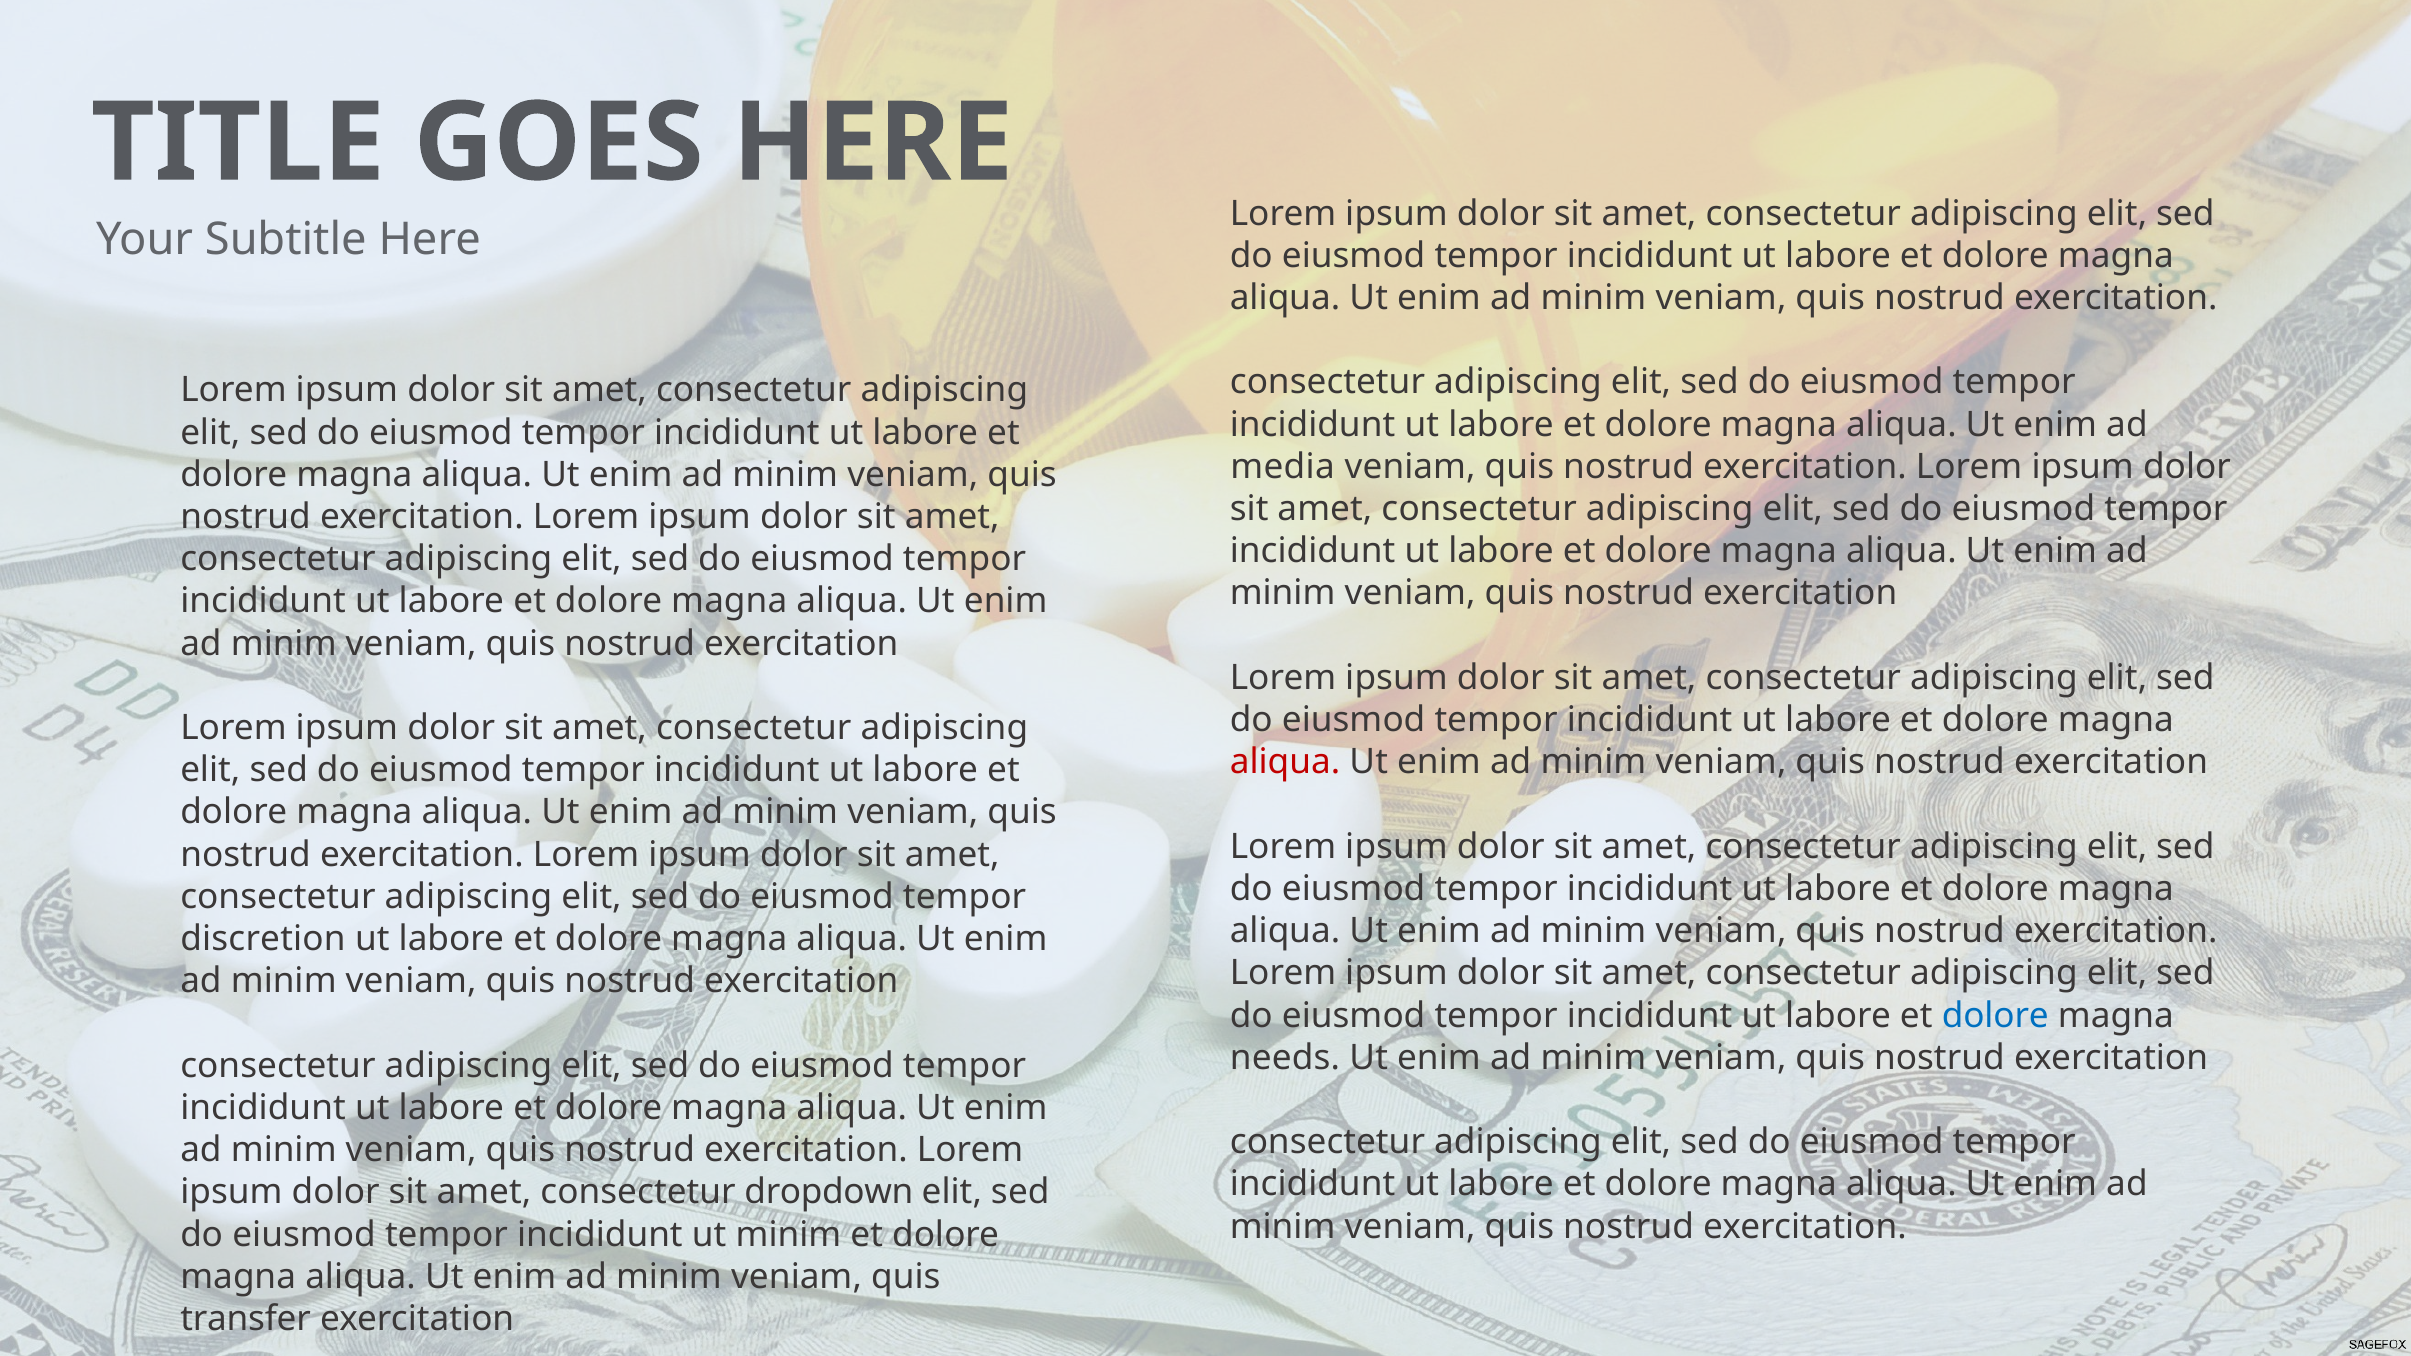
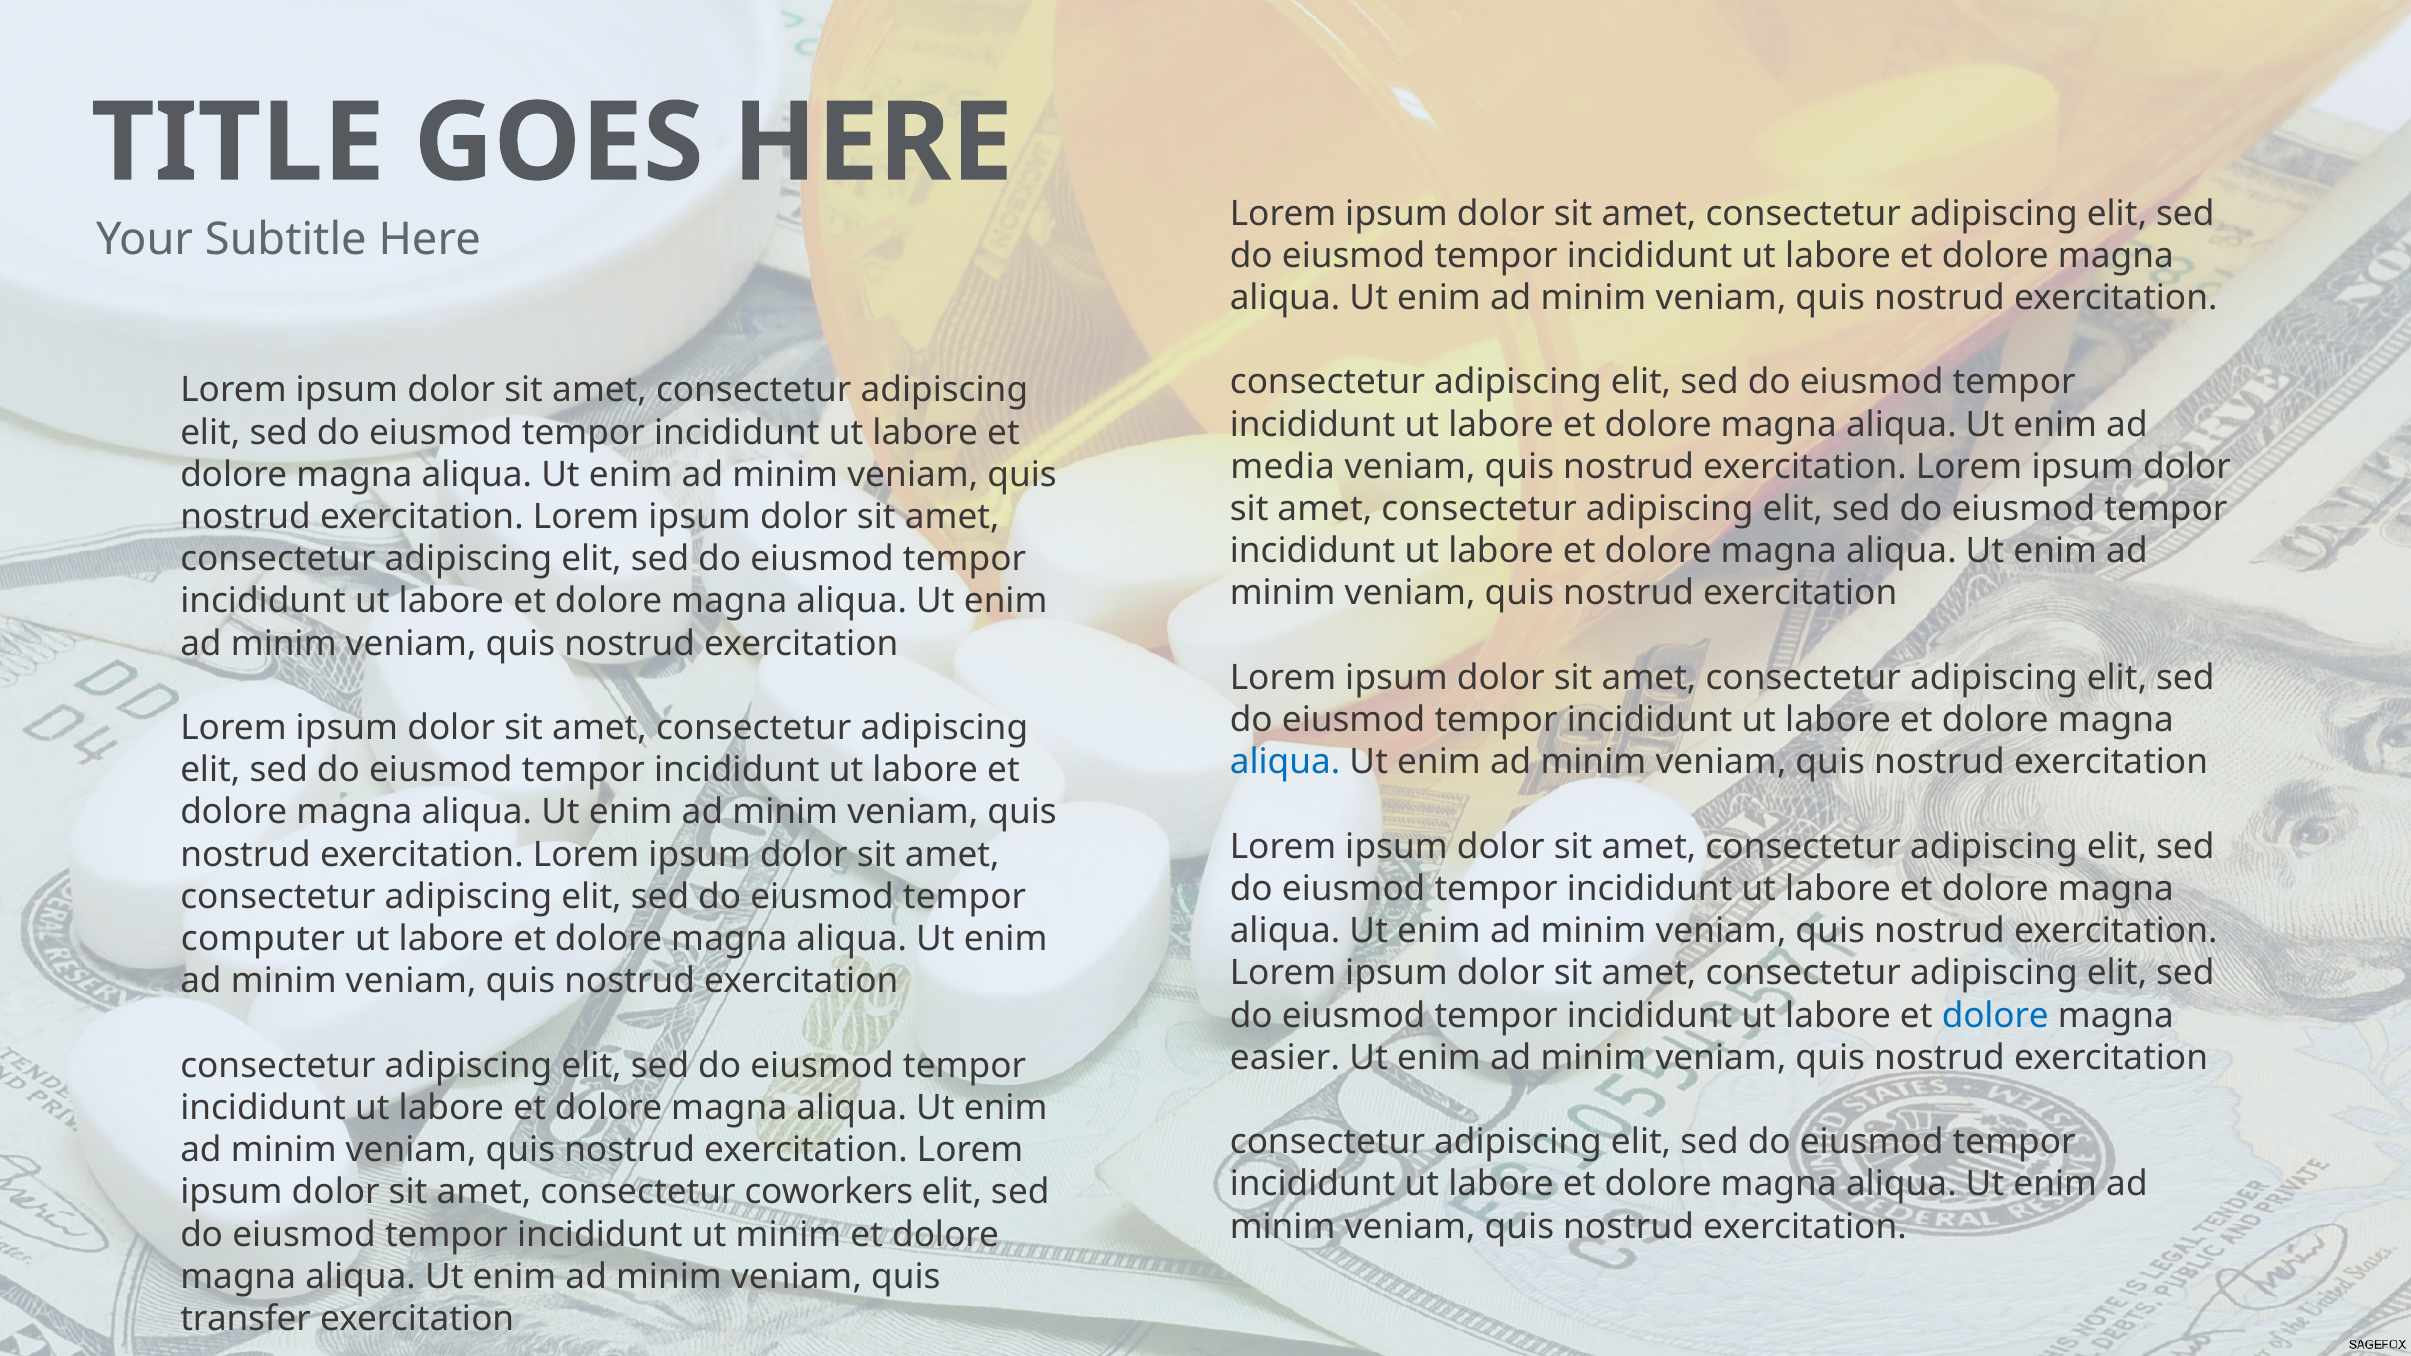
aliqua colour: red -> blue (1285, 762)
discretion: discretion -> computer (263, 939)
needs: needs -> easier (1285, 1058)
dropdown: dropdown -> coworkers (829, 1192)
